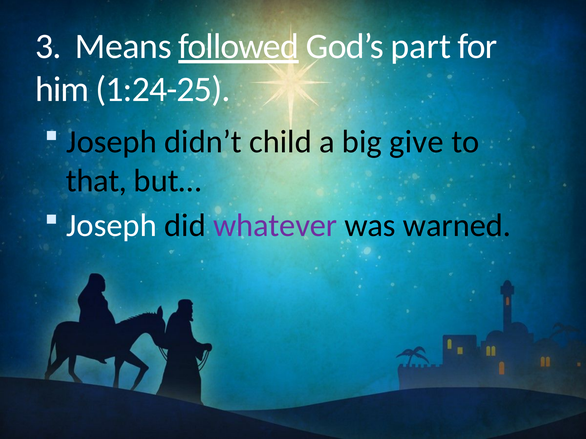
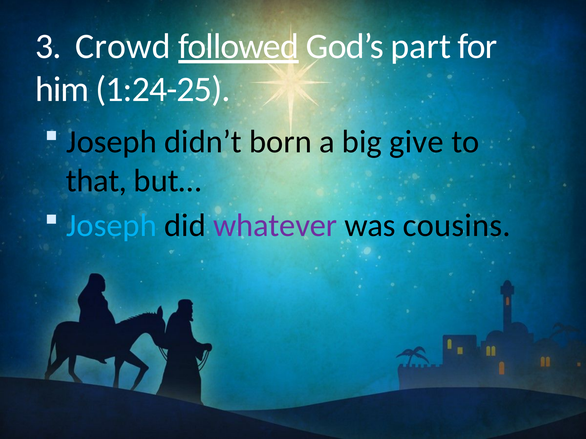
Means: Means -> Crowd (123, 46)
child: child -> born (280, 142)
Joseph colour: white -> light blue (112, 226)
warned: warned -> cousins (457, 226)
